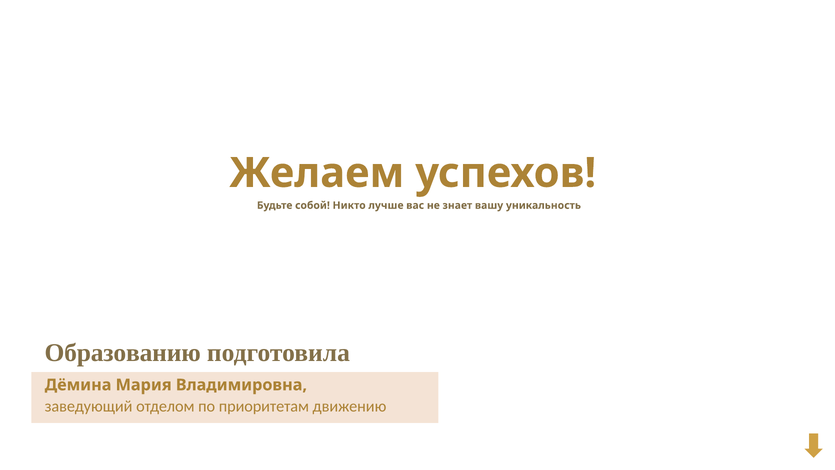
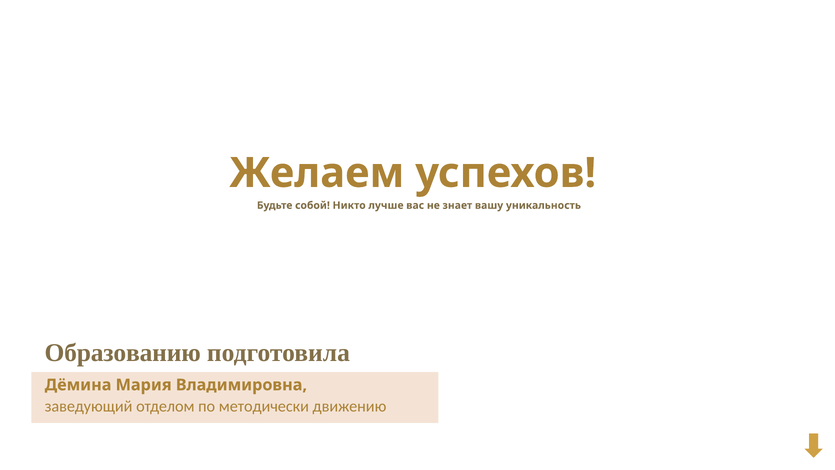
приоритетам: приоритетам -> методически (264, 406)
